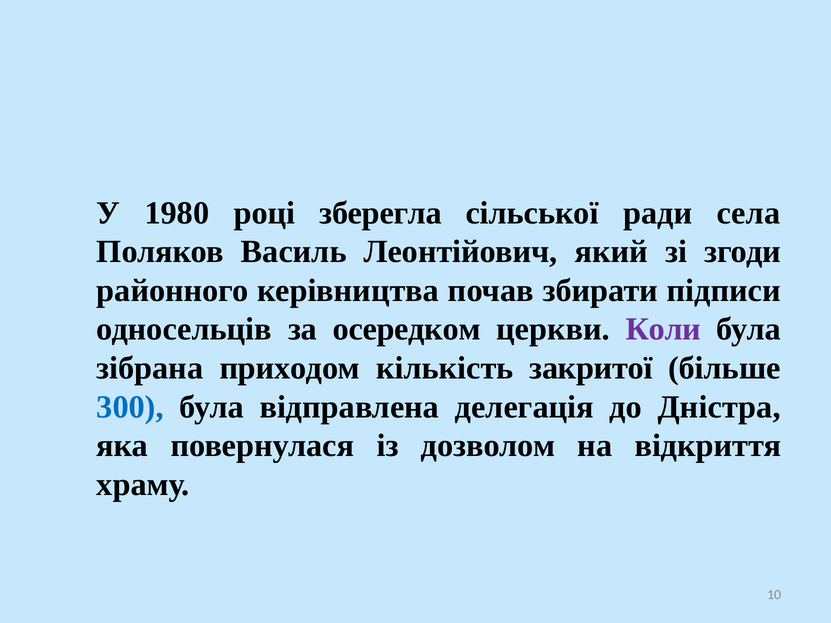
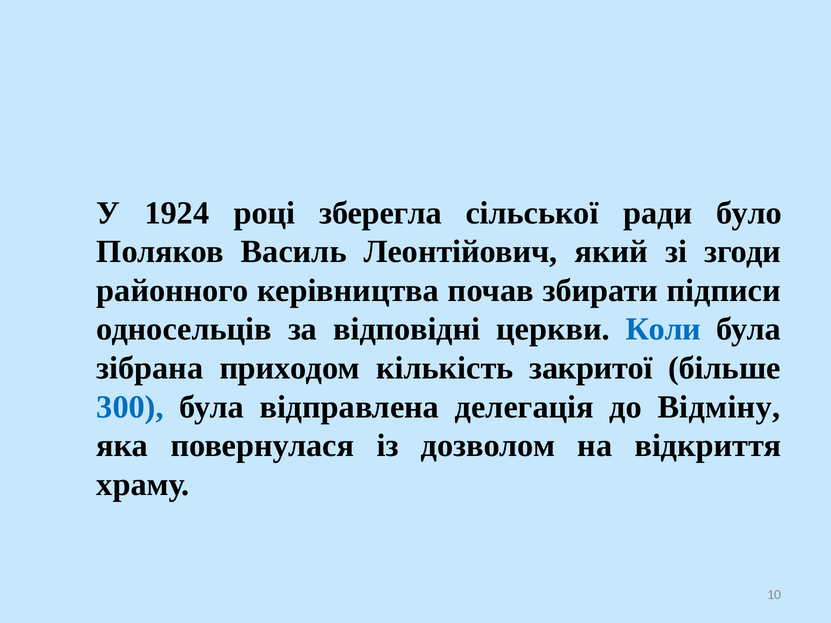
1980: 1980 -> 1924 (177, 213)
села: села -> було (749, 213)
осередком: осередком -> відповідні (407, 329)
Коли colour: purple -> blue (663, 329)
Дністра: Дністра -> Відміну (719, 407)
